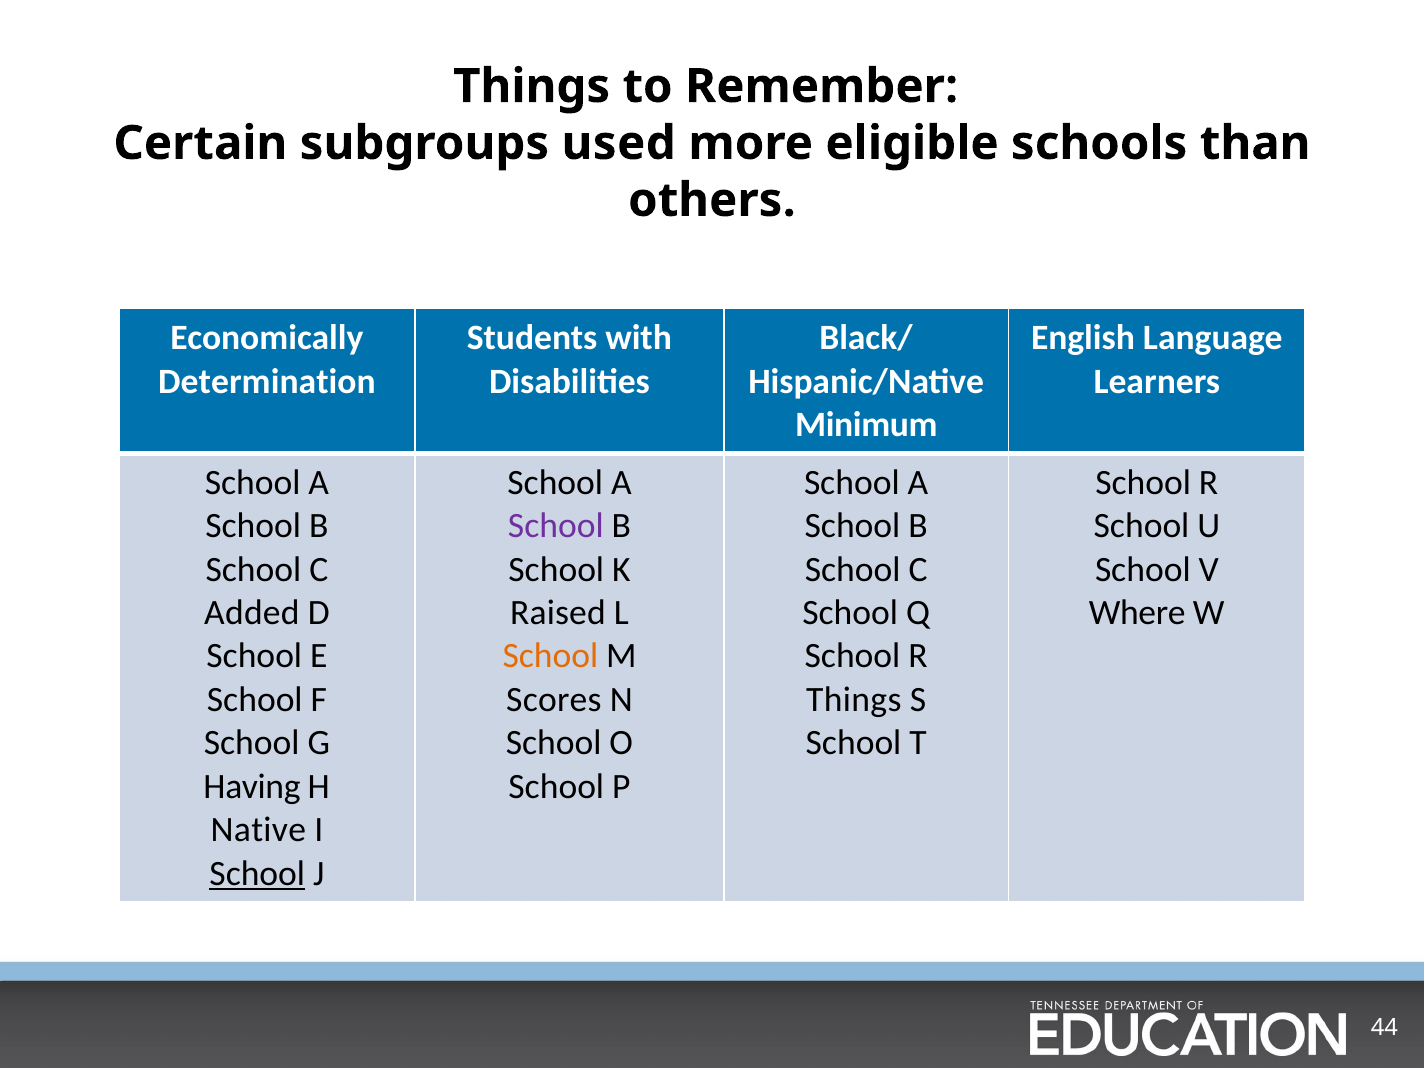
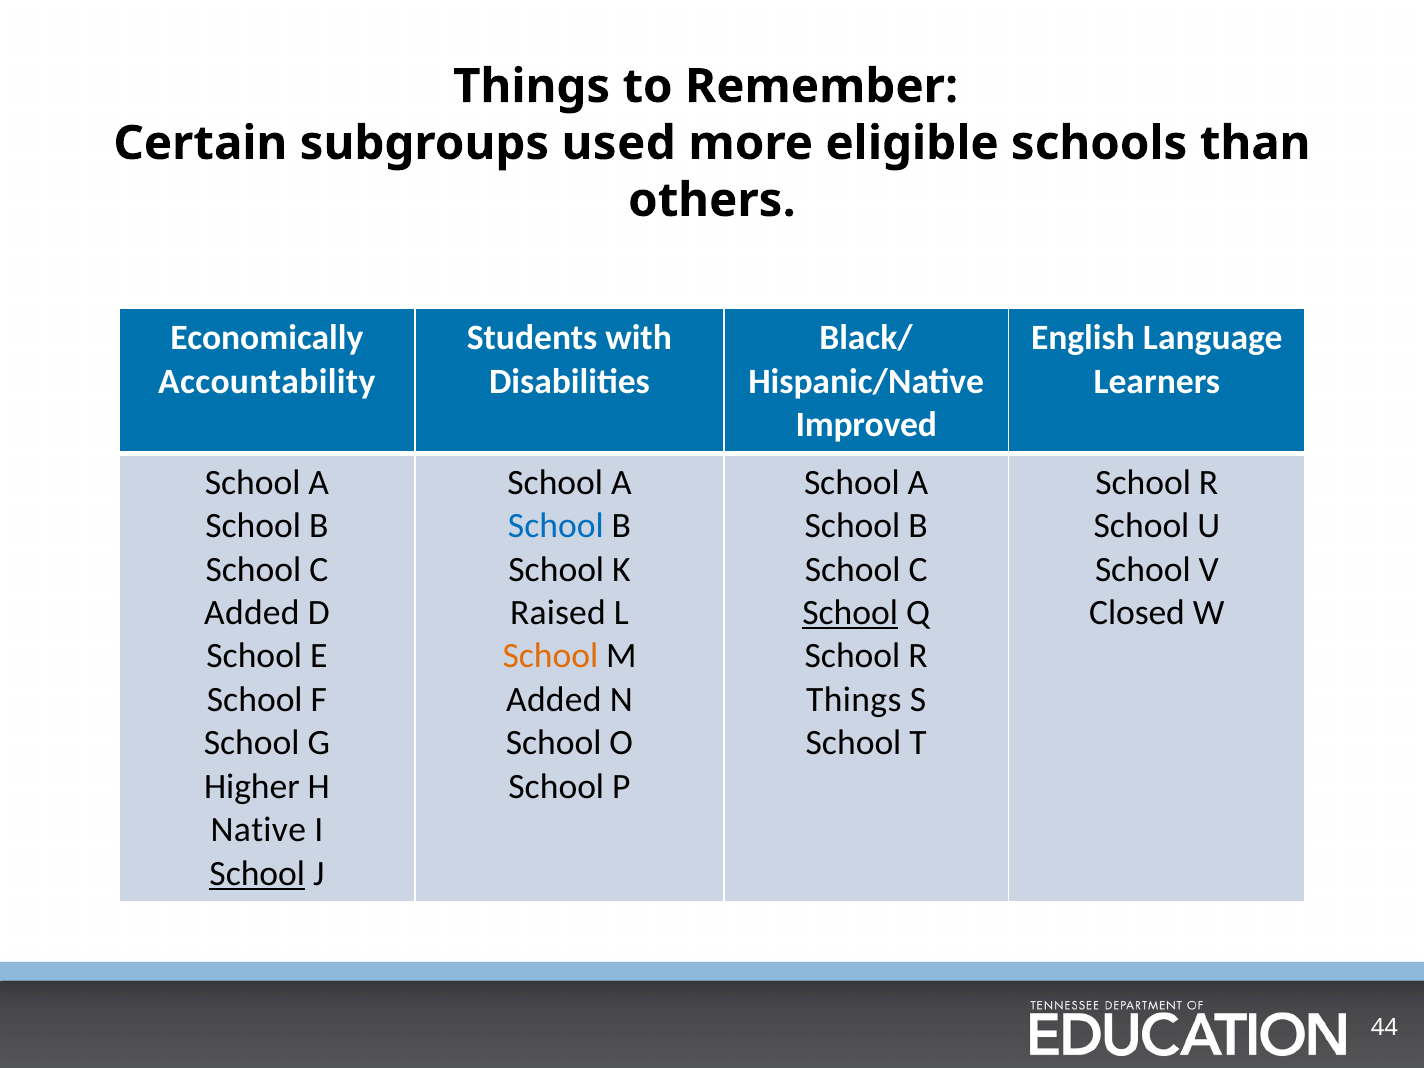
Determination: Determination -> Accountability (267, 381)
Minimum: Minimum -> Improved (866, 425)
School colour: purple -> blue (556, 526)
School underline: none -> present (850, 613)
Where: Where -> Closed (1137, 613)
Scores: Scores -> Added (554, 700)
Having: Having -> Higher (252, 787)
